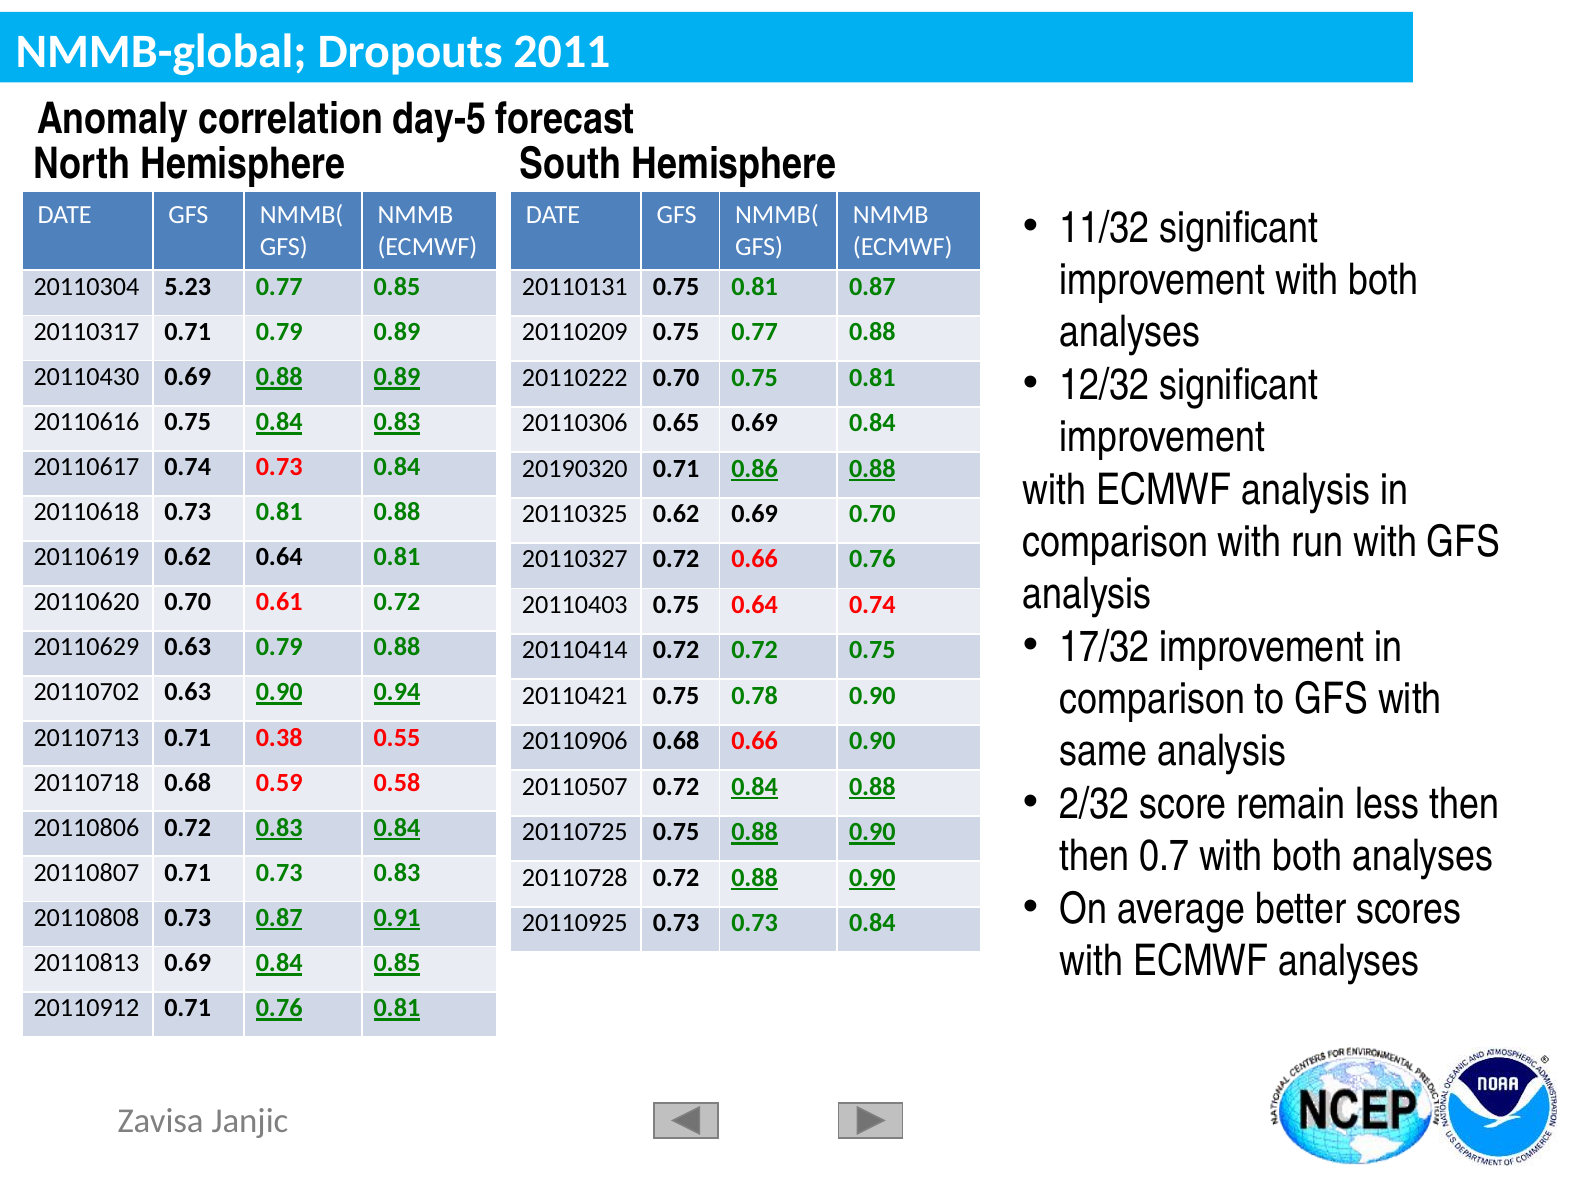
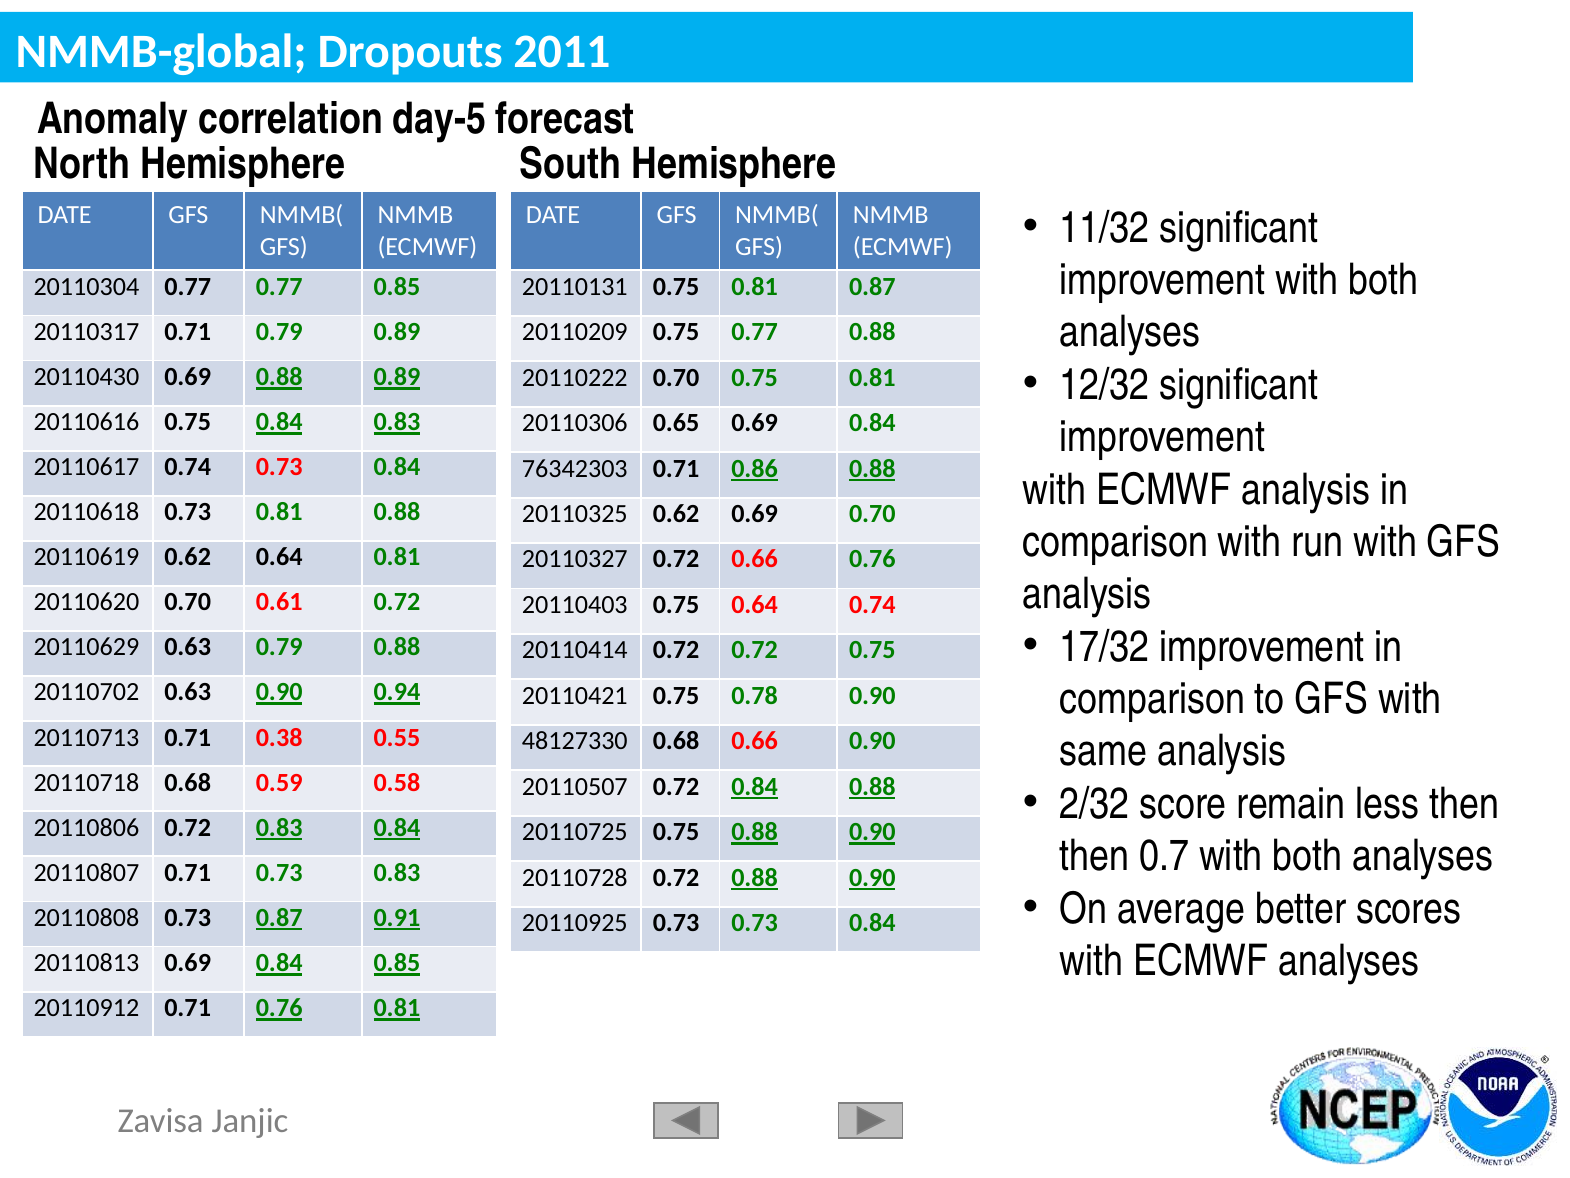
20110304 5.23: 5.23 -> 0.77 (188, 286)
20190320: 20190320 -> 76342303 (575, 468)
20110906: 20110906 -> 48127330 (575, 741)
